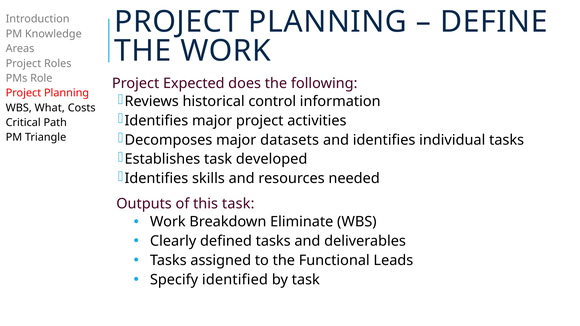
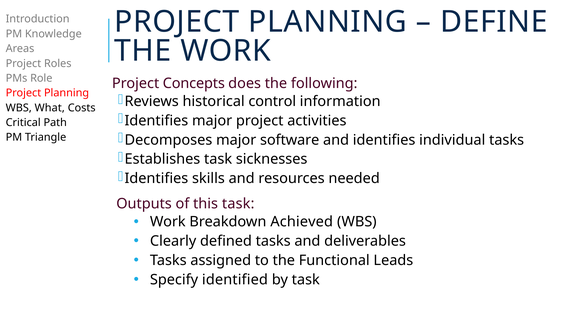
Expected: Expected -> Concepts (194, 83)
datasets: datasets -> software (290, 140)
developed: developed -> sicknesses (272, 159)
Eliminate: Eliminate -> Achieved (302, 222)
